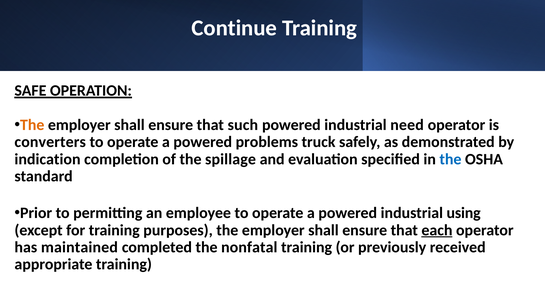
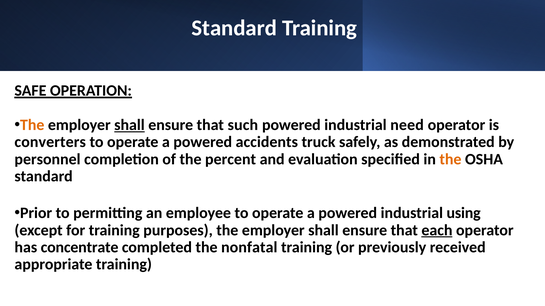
Continue: Continue -> Standard (234, 28)
shall underline: none -> present (129, 125)
problems: problems -> accidents (267, 142)
indication: indication -> personnel (48, 159)
spillage: spillage -> percent (231, 159)
the colour: blue -> orange (450, 159)
maintained: maintained -> concentrate (80, 248)
